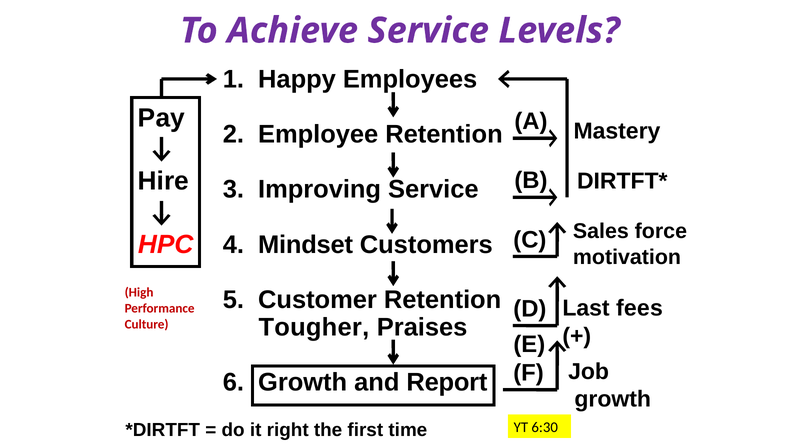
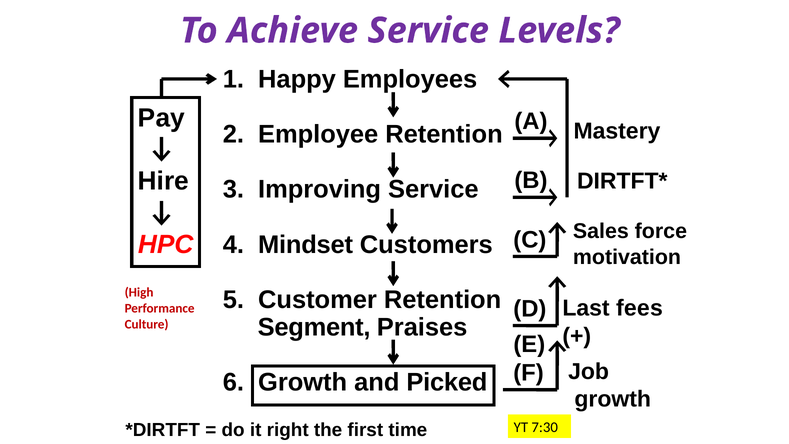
Tougher: Tougher -> Segment (314, 327)
Report: Report -> Picked (447, 382)
6:30: 6:30 -> 7:30 (545, 427)
